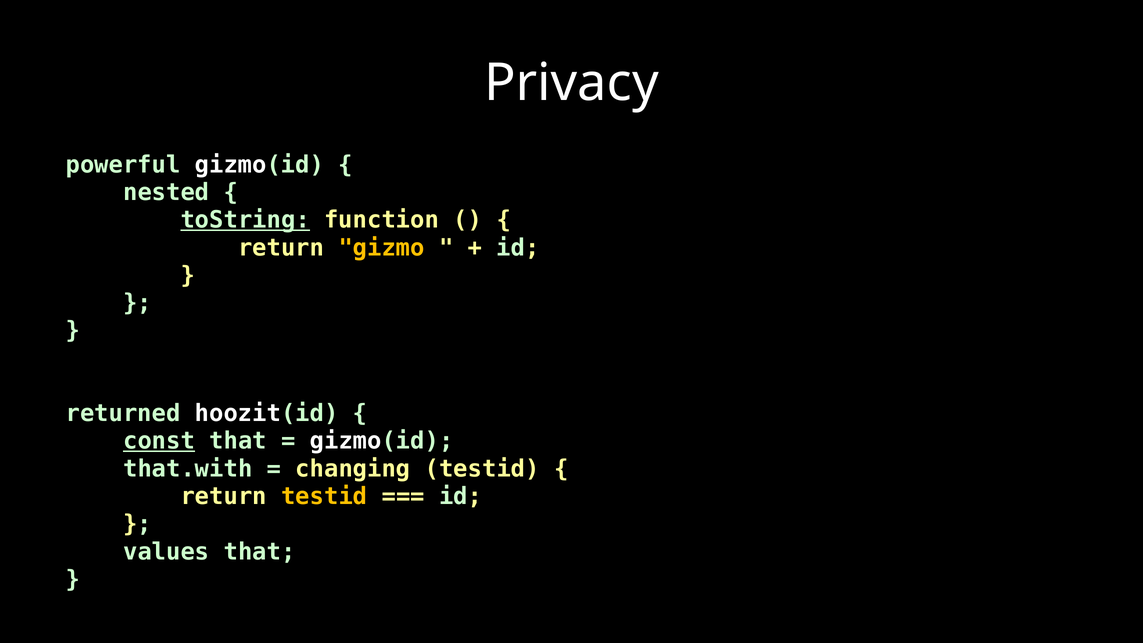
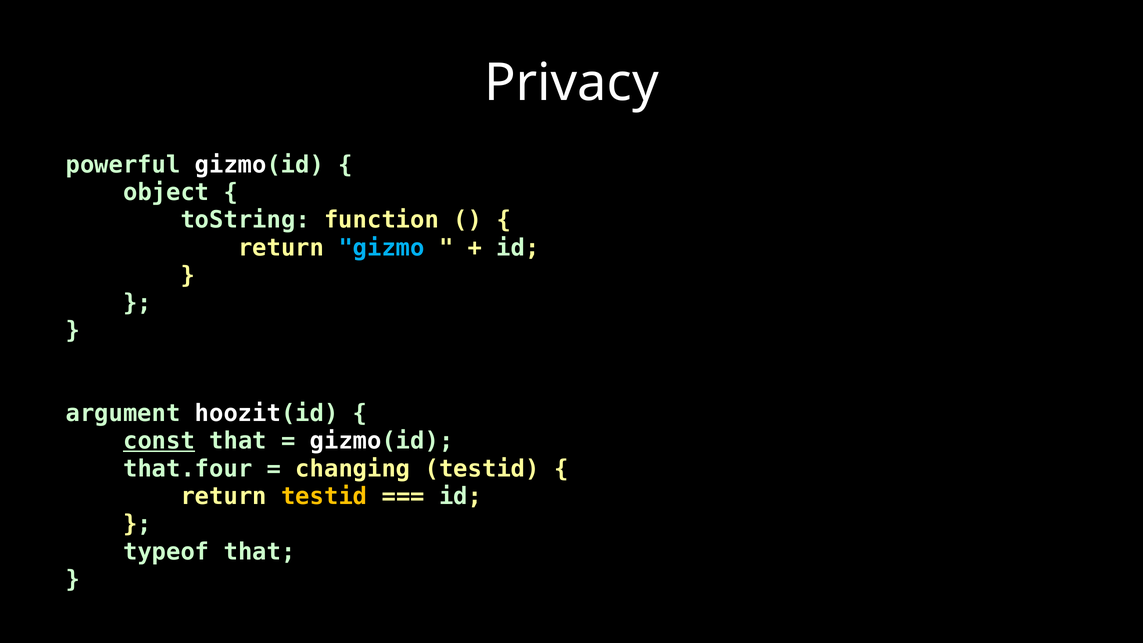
nested: nested -> object (166, 192)
toString underline: present -> none (245, 220)
gizmo colour: yellow -> light blue (382, 248)
returned: returned -> argument (123, 413)
that.with: that.with -> that.four (188, 469)
values: values -> typeof (166, 552)
